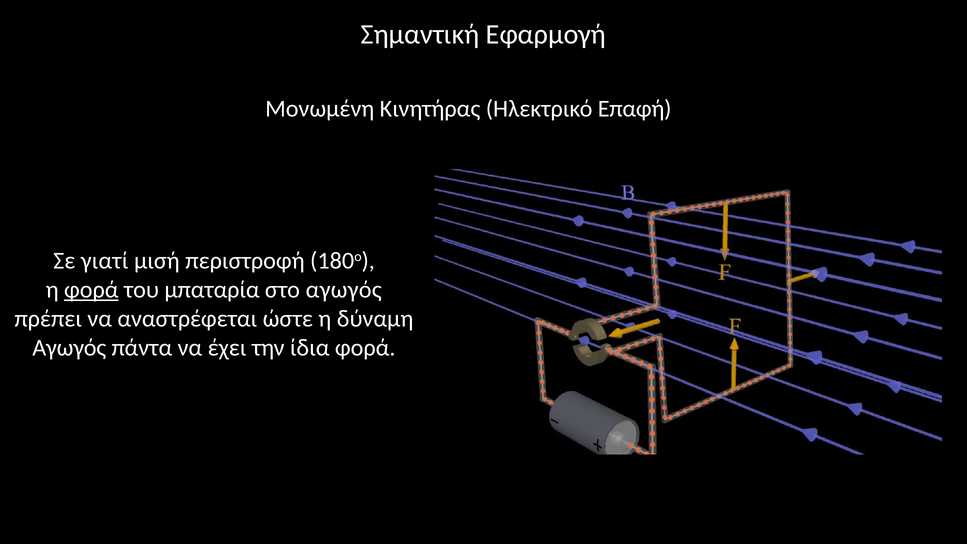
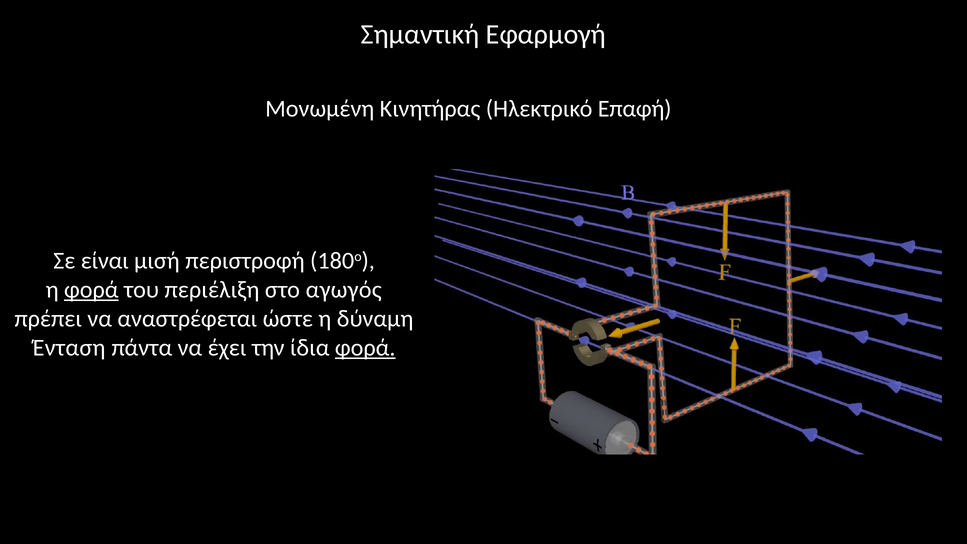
γιατί: γιατί -> είναι (105, 261)
μπαταρία: μπαταρία -> περιέλιξη (212, 290)
Αγωγός: Αγωγός -> Ένταση (69, 348)
φορά underline: none -> present (365, 348)
